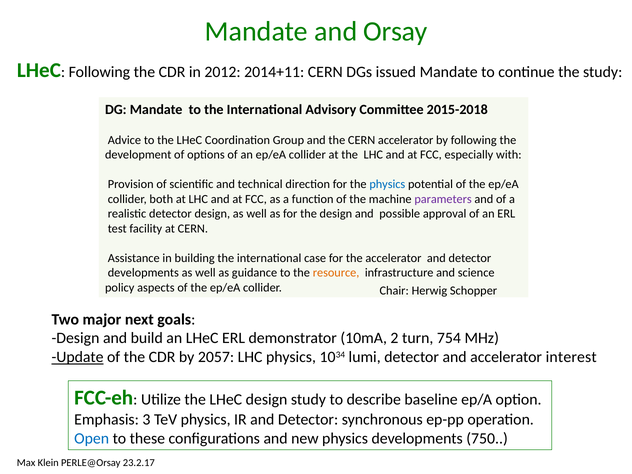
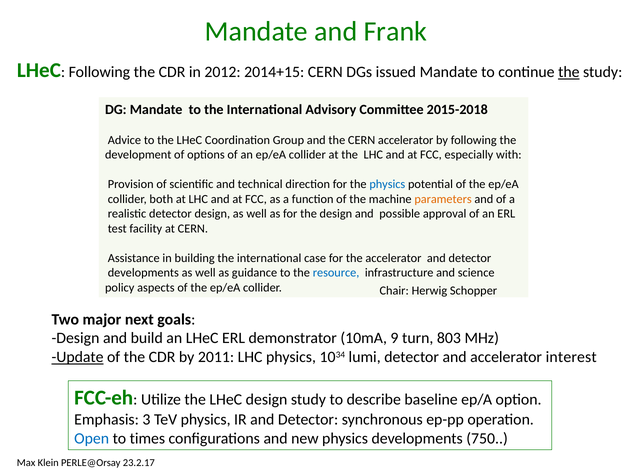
Orsay: Orsay -> Frank (395, 31)
2014+11: 2014+11 -> 2014+15 (274, 72)
the underline: none -> present (569, 72)
parameters colour: purple -> orange (443, 199)
resource colour: orange -> blue (336, 273)
2: 2 -> 9 (394, 338)
754: 754 -> 803 (449, 338)
2057: 2057 -> 2011 (216, 357)
these: these -> times (147, 438)
